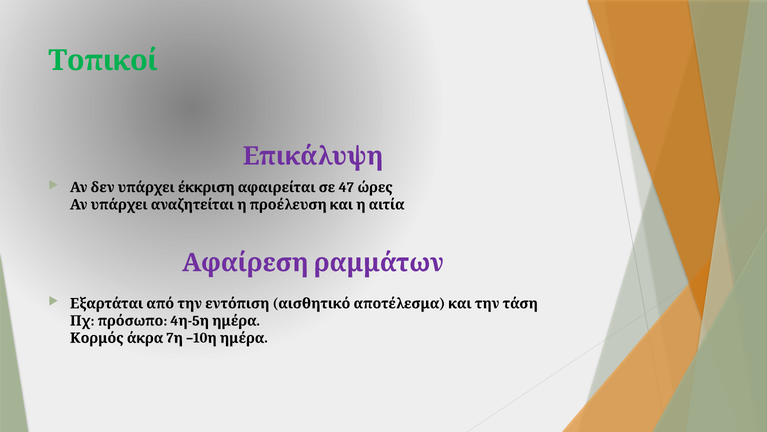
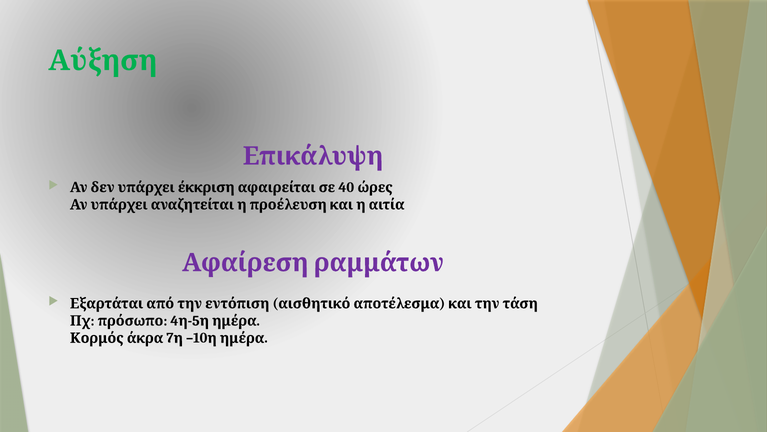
Τοπικοί: Τοπικοί -> Αύξηση (103, 60)
47: 47 -> 40 (346, 187)
